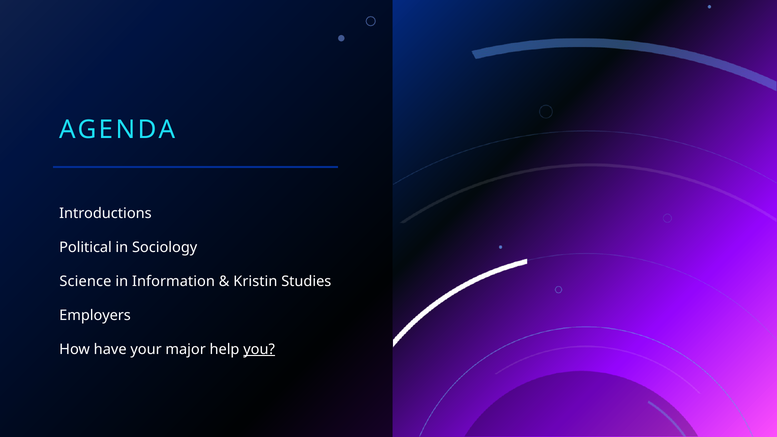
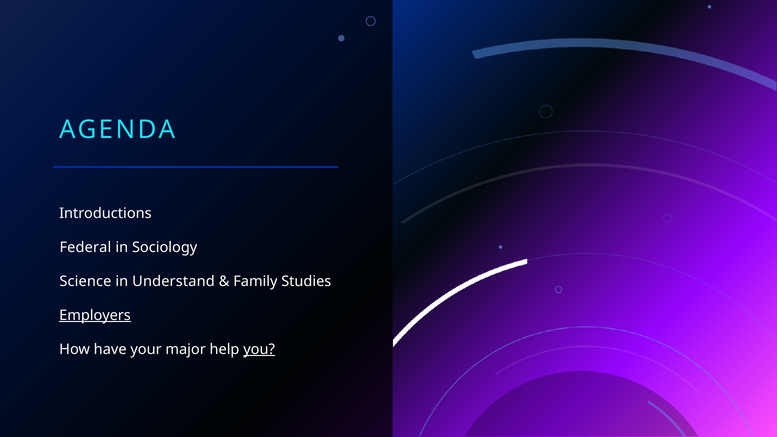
Political: Political -> Federal (85, 248)
Information: Information -> Understand (173, 281)
Kristin: Kristin -> Family (255, 281)
Employers underline: none -> present (95, 315)
